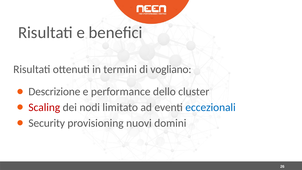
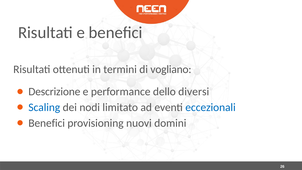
cluster: cluster -> diversi (194, 92)
Scaling colour: red -> blue (44, 107)
Security: Security -> Benefici (47, 123)
